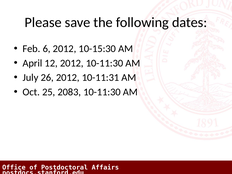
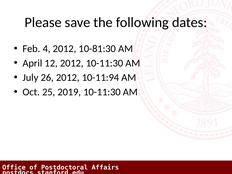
6: 6 -> 4 (47, 49)
10-15:30: 10-15:30 -> 10-81:30 (97, 49)
10-11:31: 10-11:31 -> 10-11:94 (100, 78)
2083: 2083 -> 2019 (69, 92)
